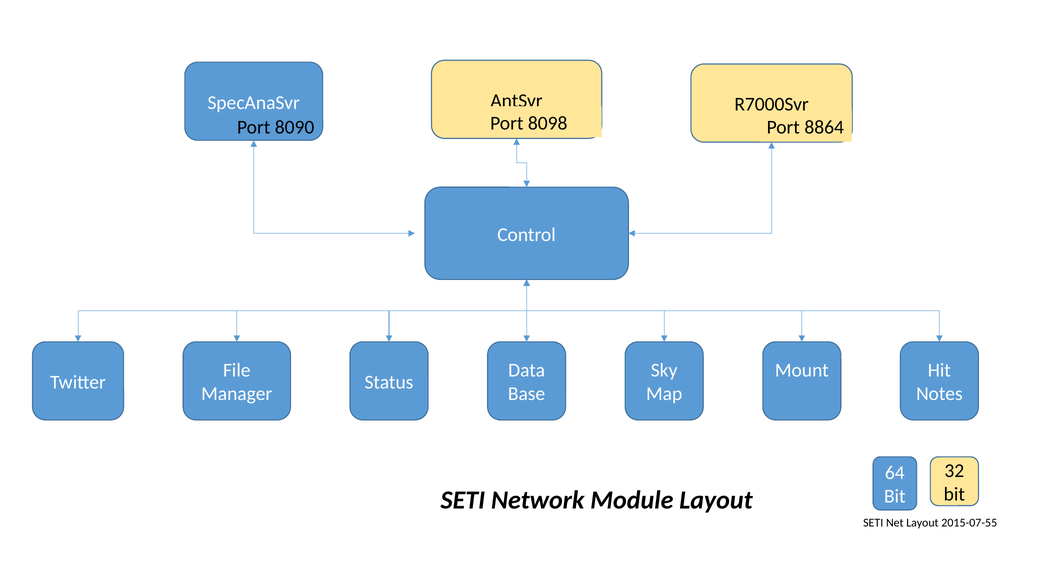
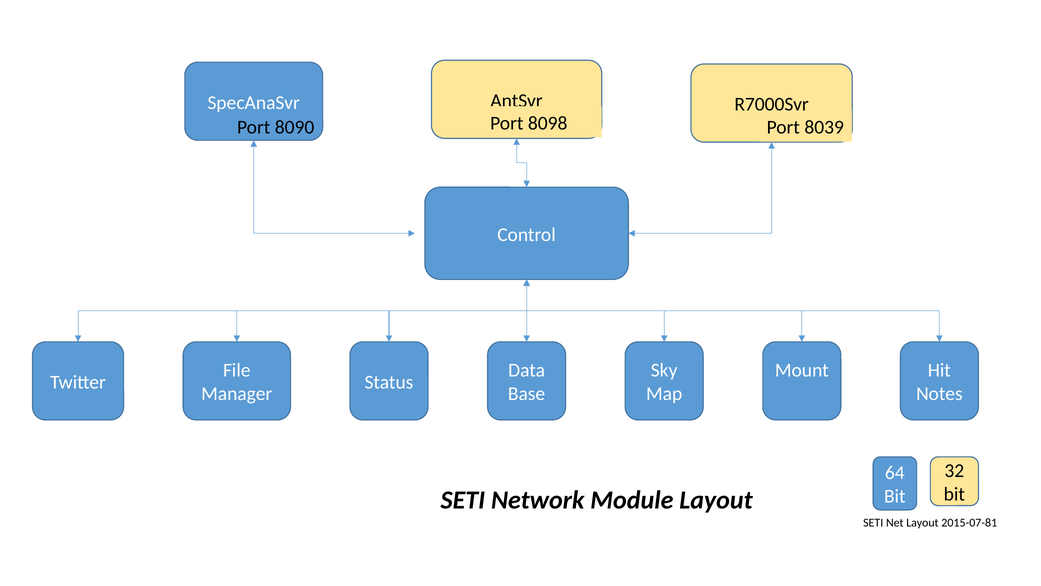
8864: 8864 -> 8039 (824, 127)
2015-07-55: 2015-07-55 -> 2015-07-81 (969, 522)
